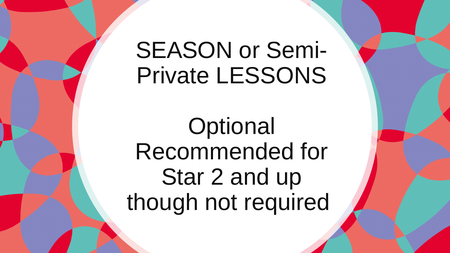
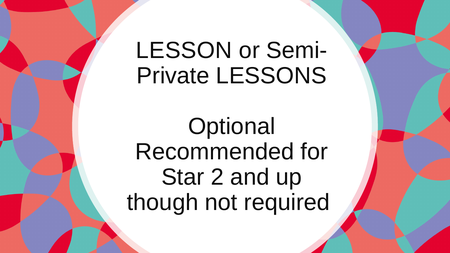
SEASON: SEASON -> LESSON (184, 51)
